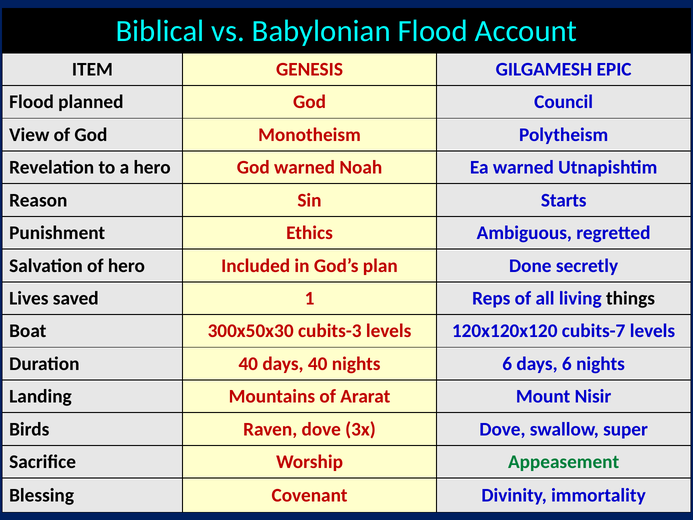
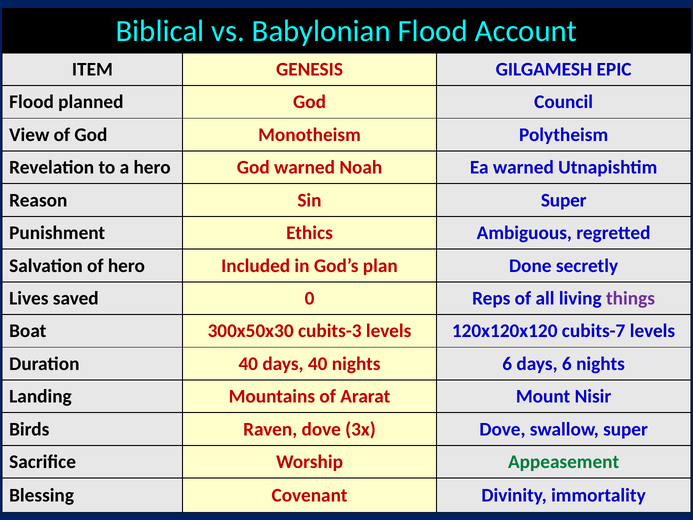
Sin Starts: Starts -> Super (564, 200)
1: 1 -> 0 (310, 298)
things colour: black -> purple (631, 298)
